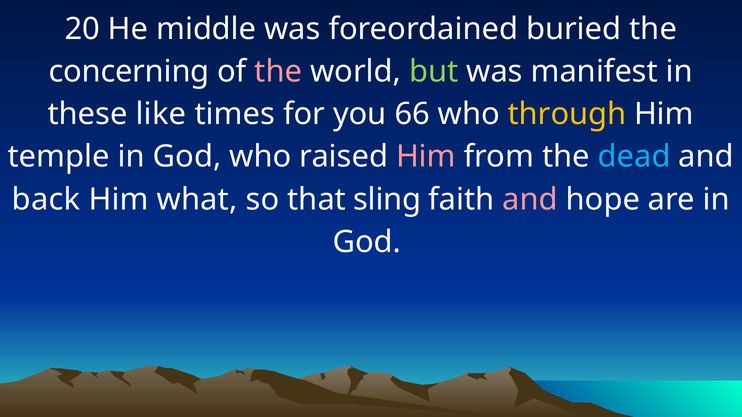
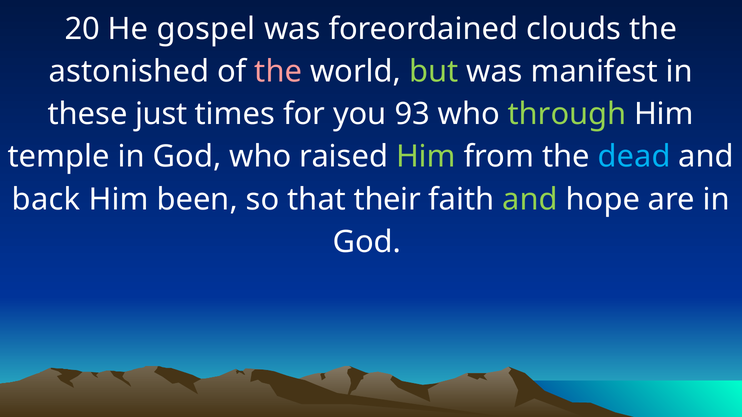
middle: middle -> gospel (206, 29)
buried: buried -> clouds (574, 29)
concerning: concerning -> astonished (129, 72)
like: like -> just (161, 114)
66: 66 -> 93 (412, 114)
through colour: yellow -> light green (567, 114)
Him colour: pink -> light green (426, 157)
what: what -> been (197, 200)
sling: sling -> their (387, 200)
and colour: pink -> light green (530, 200)
